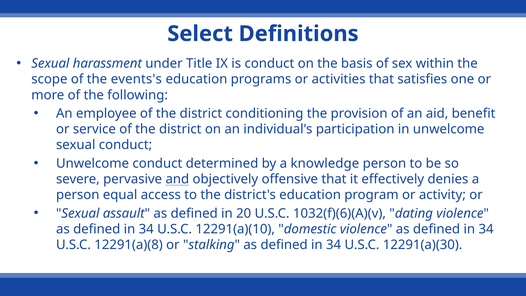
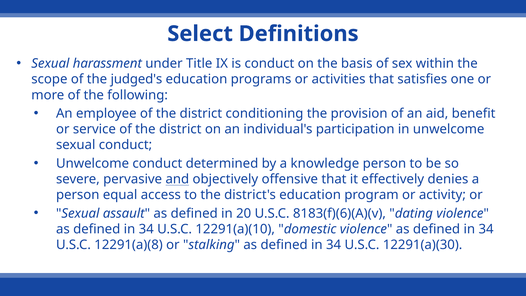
events's: events's -> judged's (136, 79)
1032(f)(6)(A)(v: 1032(f)(6)(A)(v -> 8183(f)(6)(A)(v (339, 214)
